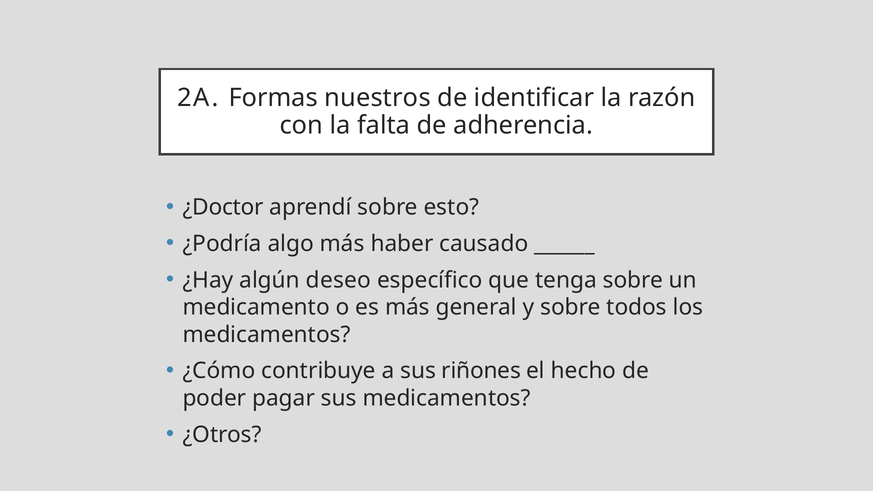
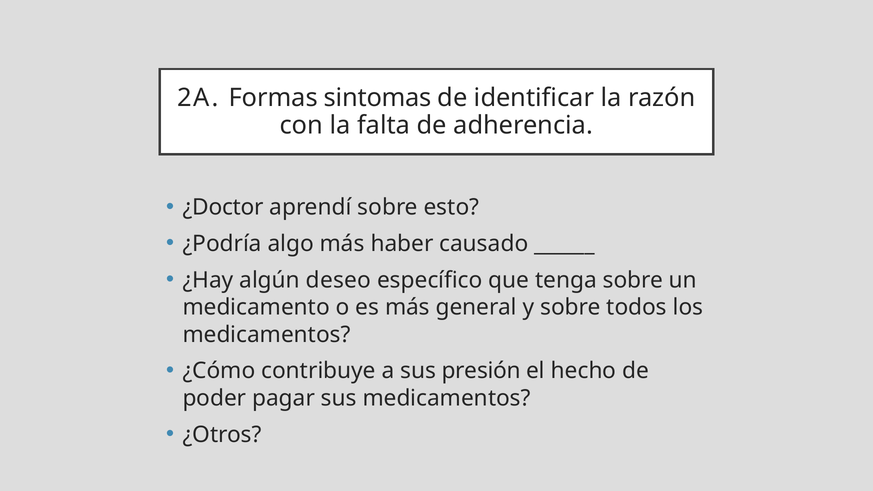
nuestros: nuestros -> sintomas (378, 98)
riñones: riñones -> presión (481, 371)
